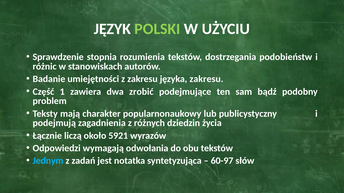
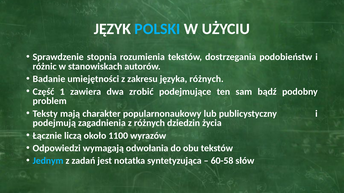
POLSKI colour: light green -> light blue (157, 29)
języka zakresu: zakresu -> różnych (207, 79)
5921: 5921 -> 1100 (118, 136)
60-97: 60-97 -> 60-58 (222, 161)
